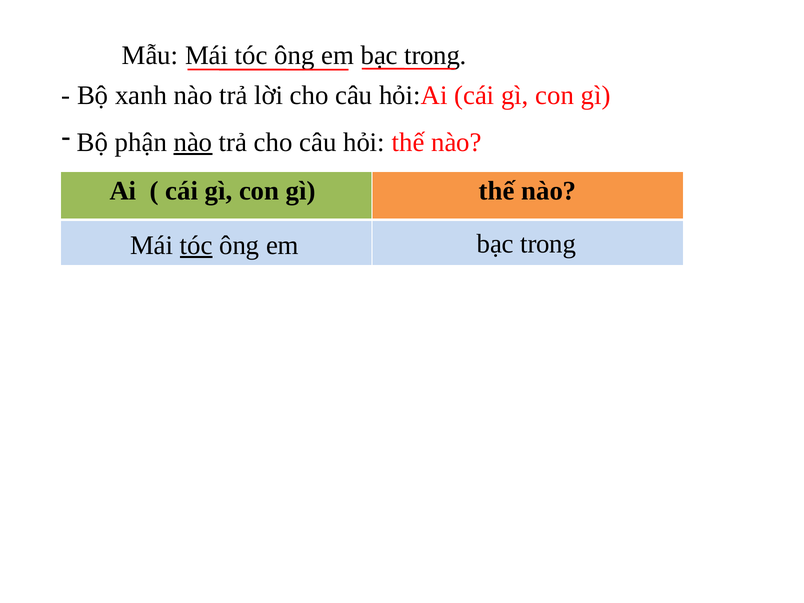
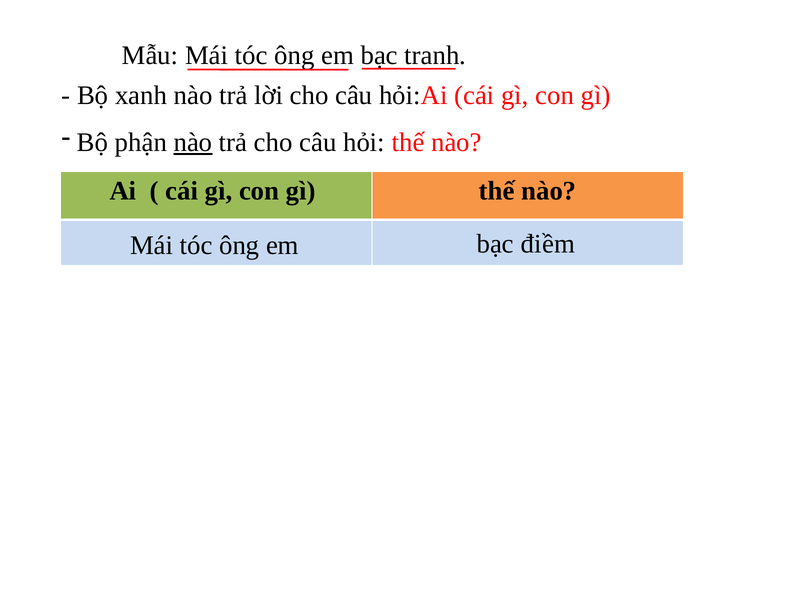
trong: trong -> tranh (435, 55)
tóc underline: present -> none (196, 245)
trong: trong -> điềm (548, 244)
